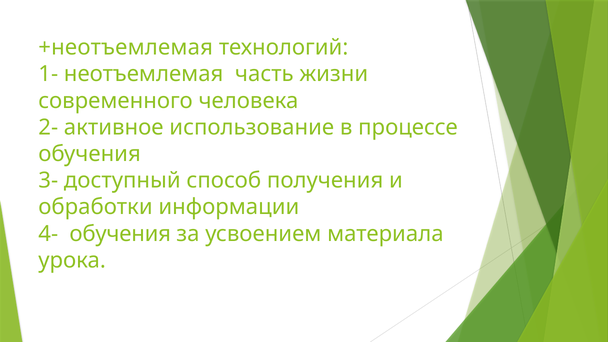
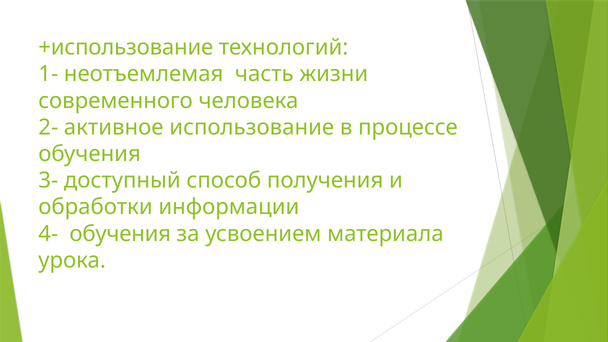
+неотъемлемая: +неотъемлемая -> +использование (126, 48)
